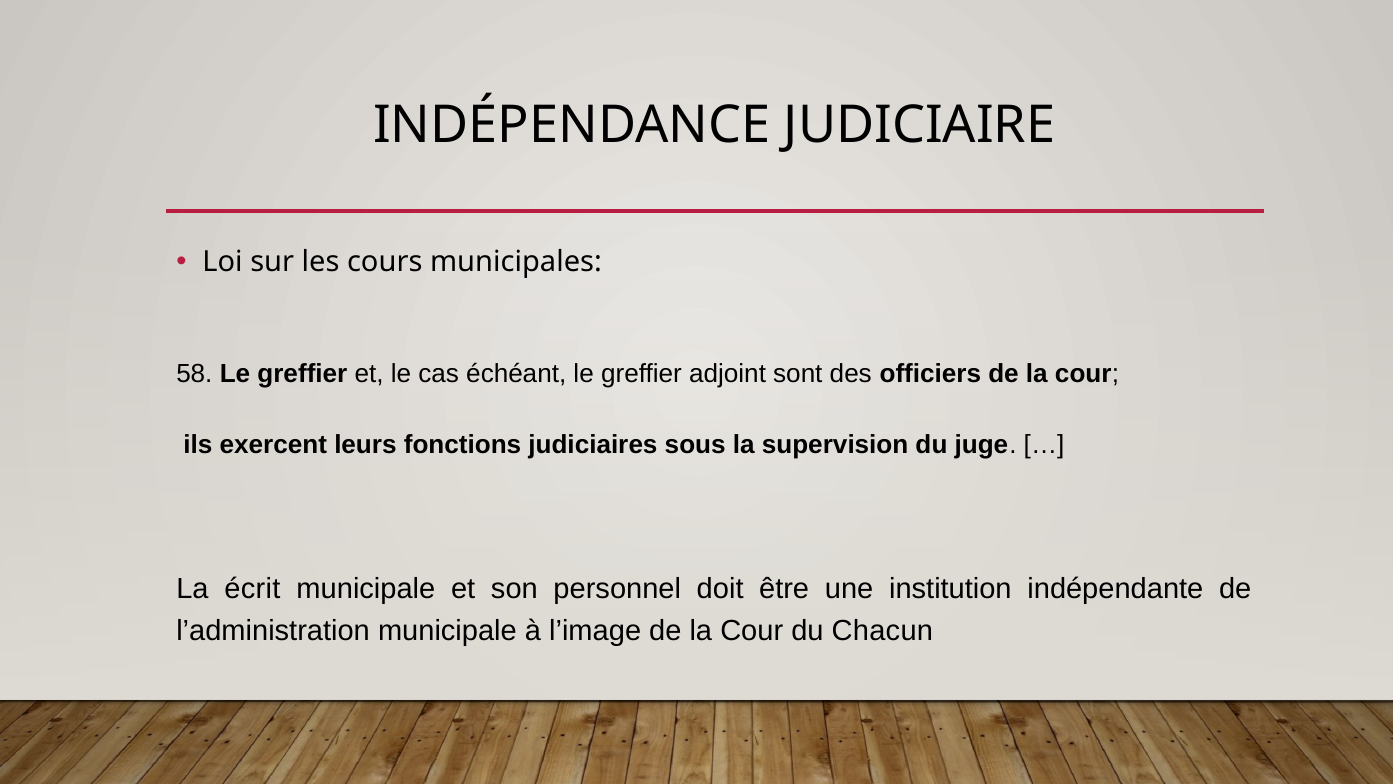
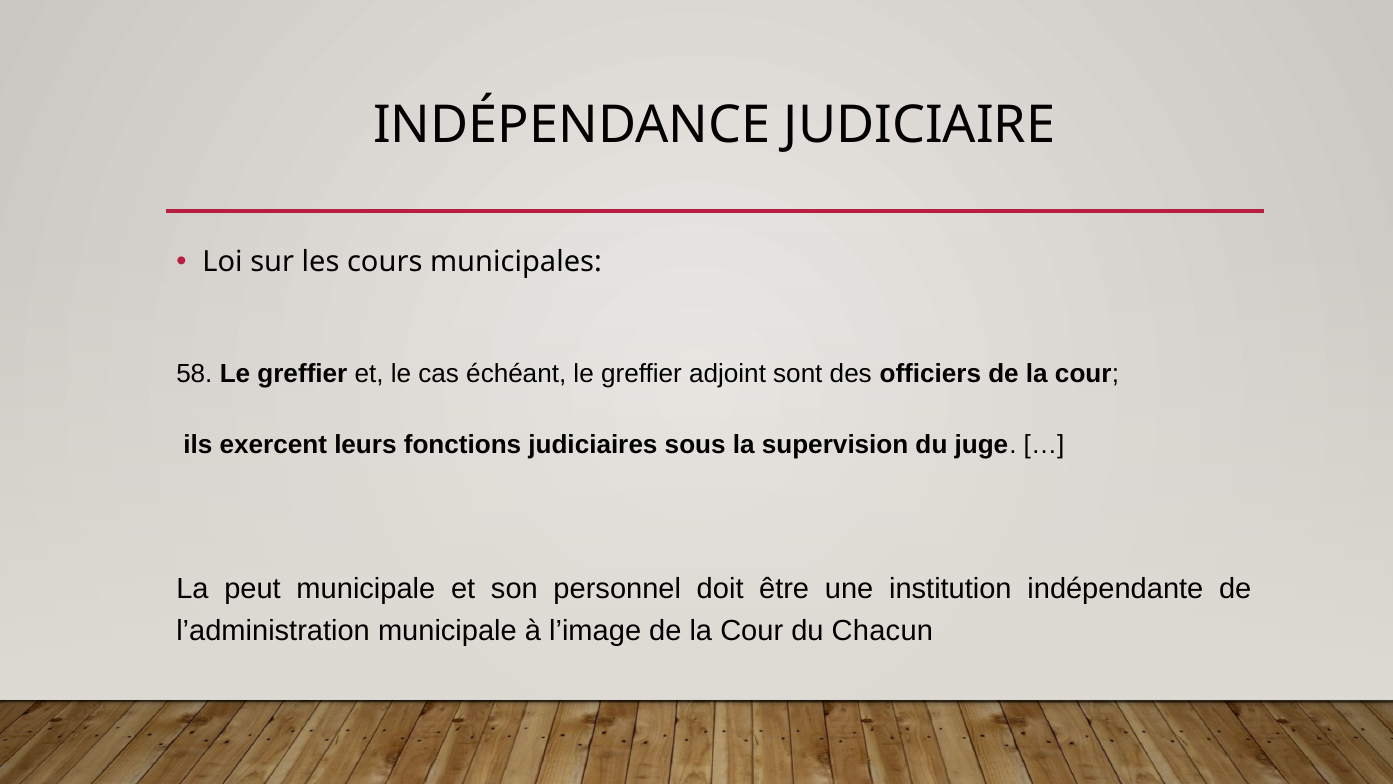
écrit: écrit -> peut (253, 589)
